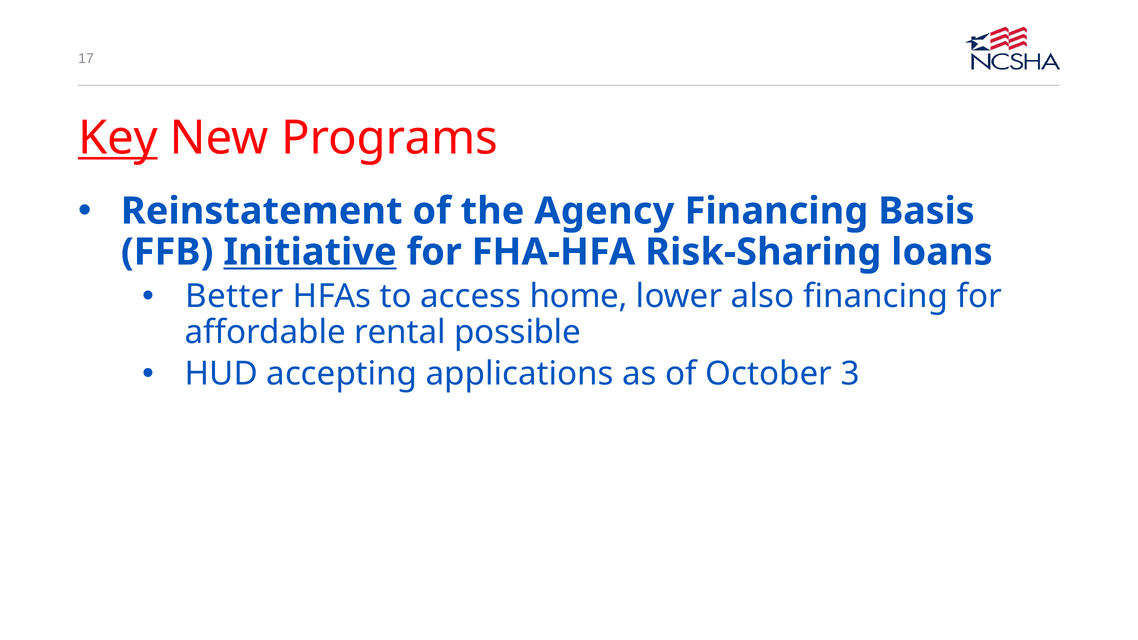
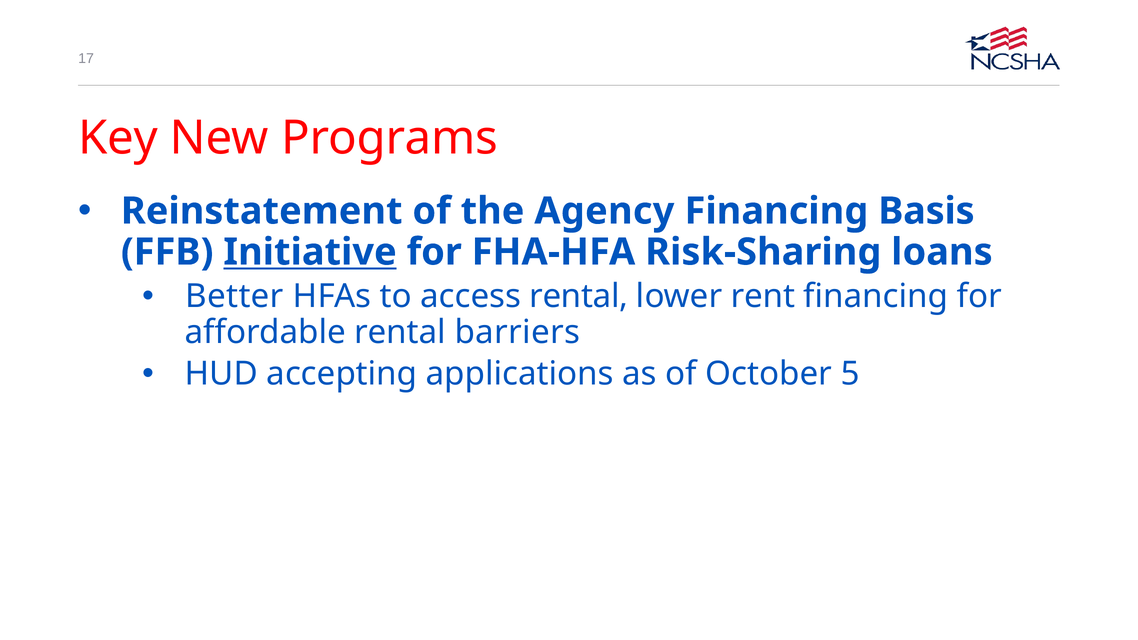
Key underline: present -> none (118, 138)
access home: home -> rental (579, 296)
also: also -> rent (763, 296)
possible: possible -> barriers (517, 332)
3: 3 -> 5 (850, 374)
